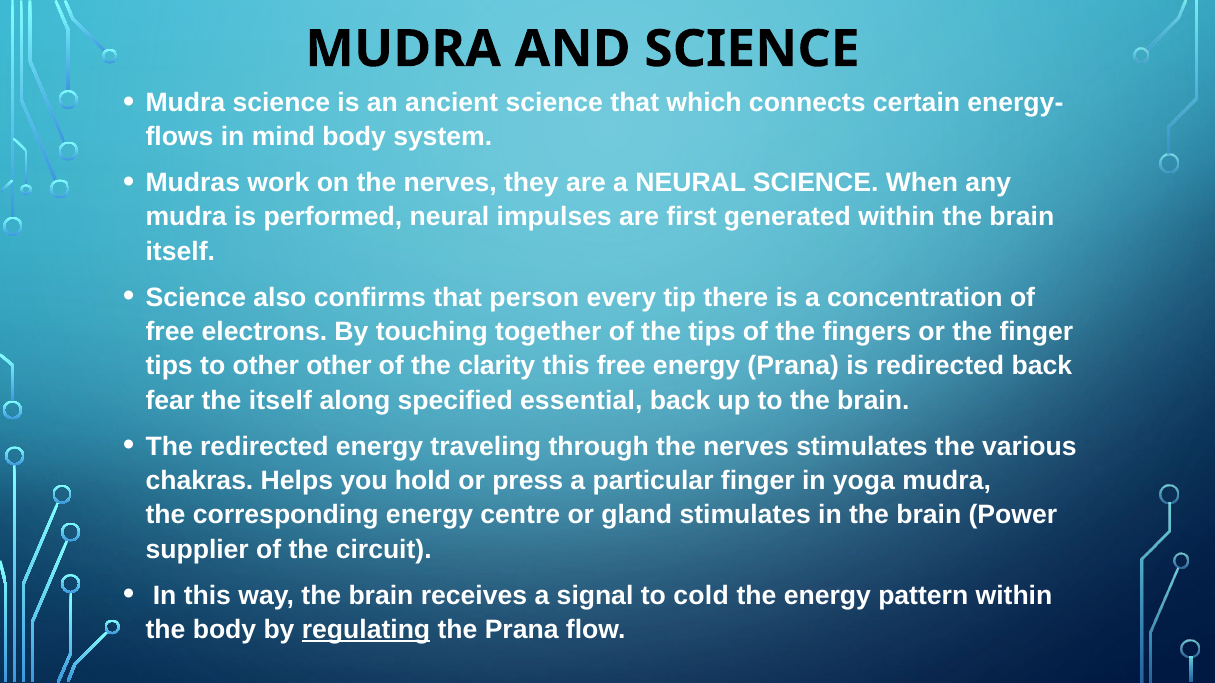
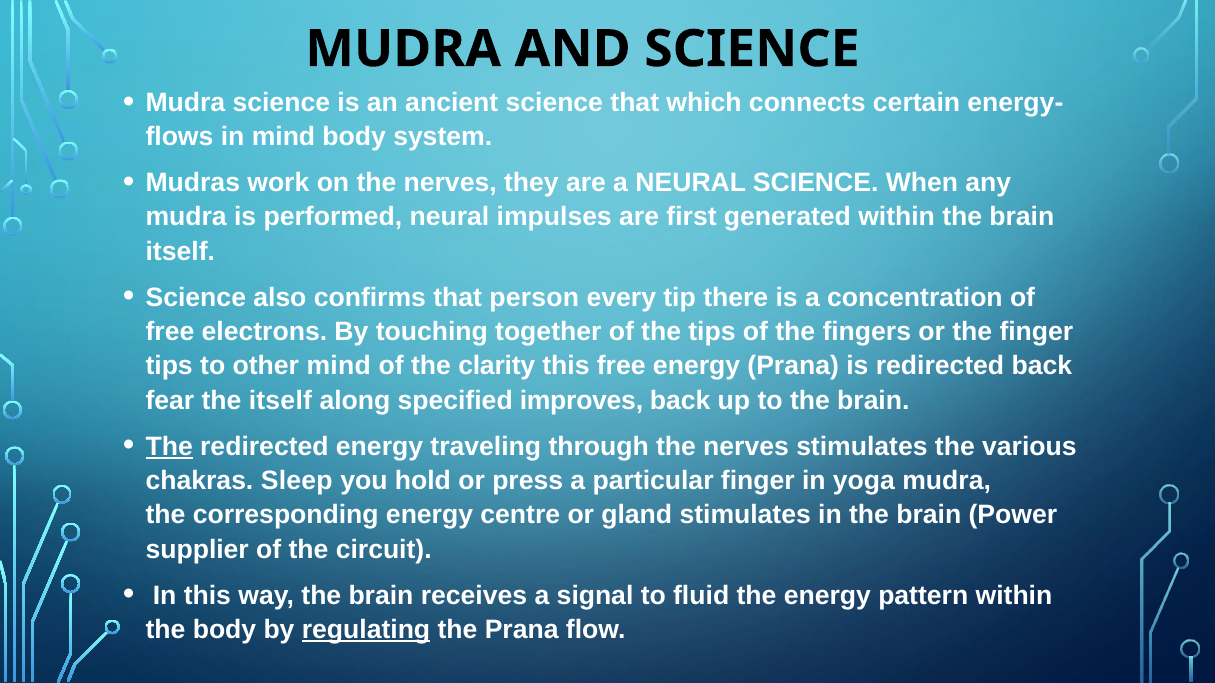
other other: other -> mind (339, 366)
essential: essential -> improves (581, 401)
The underline: none -> present (169, 447)
Helps: Helps -> Sleep (297, 481)
cold: cold -> fluid (701, 596)
